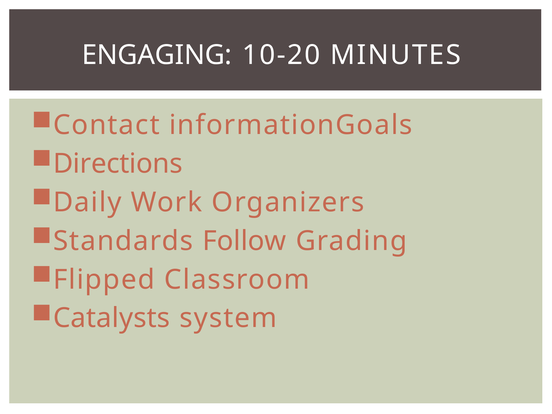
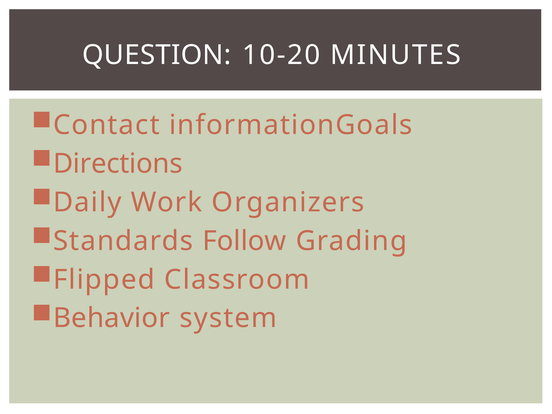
ENGAGING: ENGAGING -> QUESTION (157, 55)
Catalysts: Catalysts -> Behavior (111, 318)
